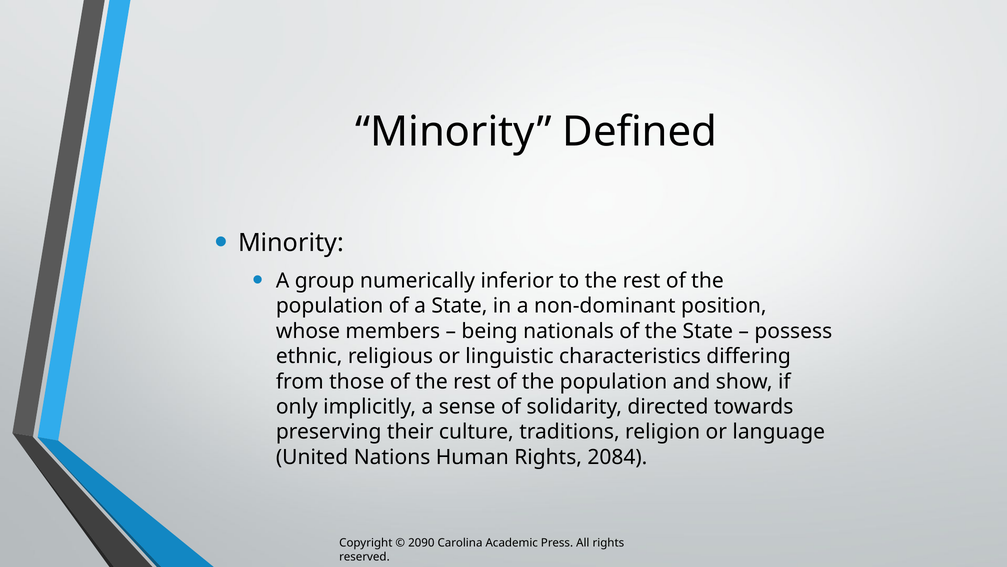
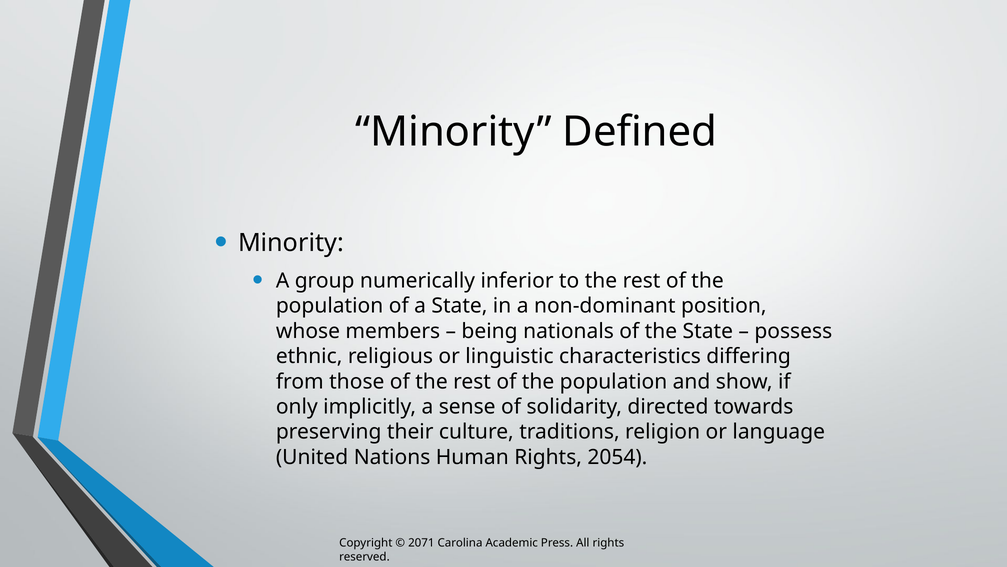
2084: 2084 -> 2054 (617, 457)
2090: 2090 -> 2071 (421, 542)
